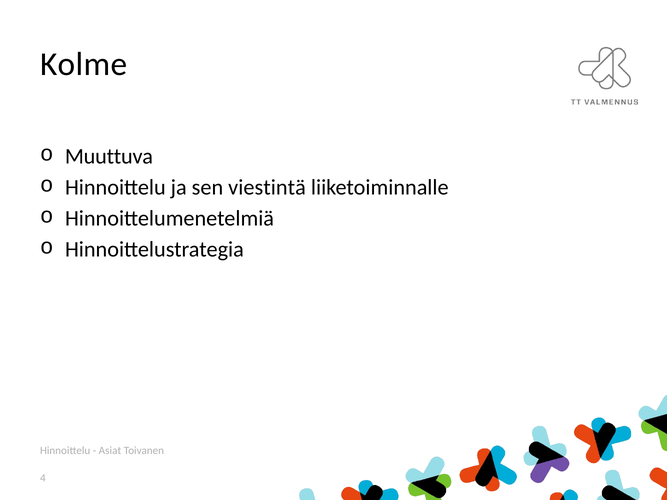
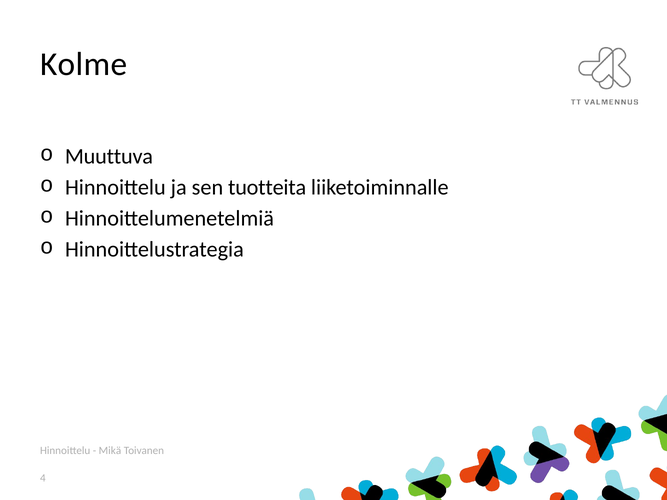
viestintä: viestintä -> tuotteita (267, 187)
Asiat: Asiat -> Mikä (110, 451)
